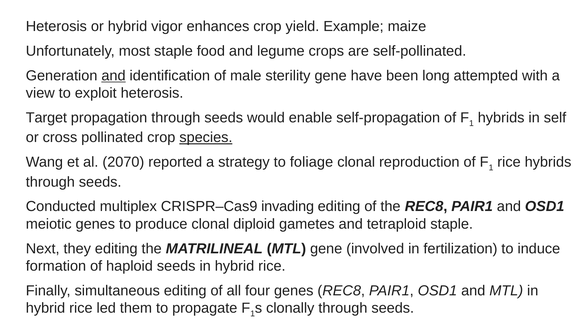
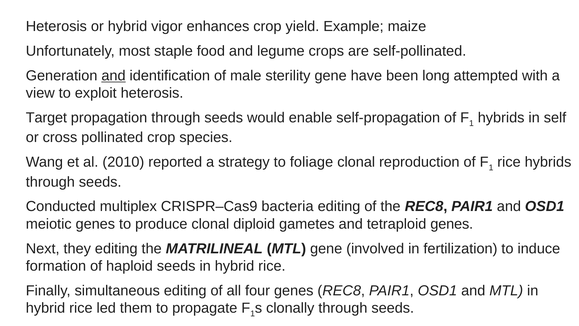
species underline: present -> none (206, 137)
2070: 2070 -> 2010 (123, 162)
invading: invading -> bacteria (288, 206)
tetraploid staple: staple -> genes (452, 224)
